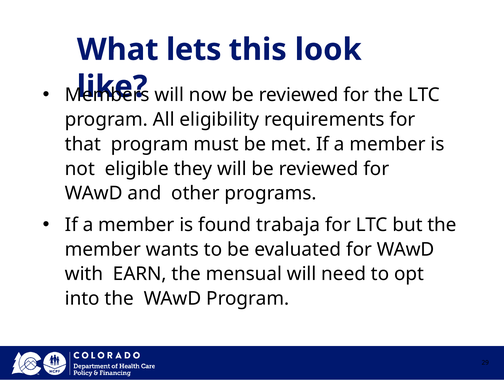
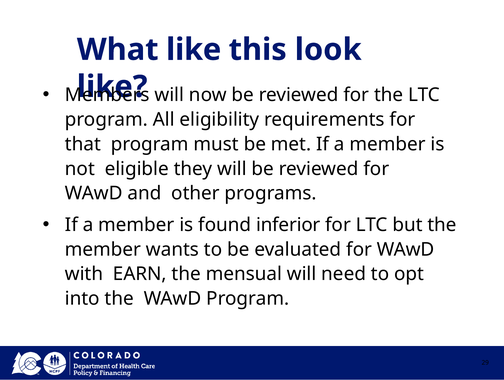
What lets: lets -> like (194, 50)
trabaja: trabaja -> inferior (288, 224)
